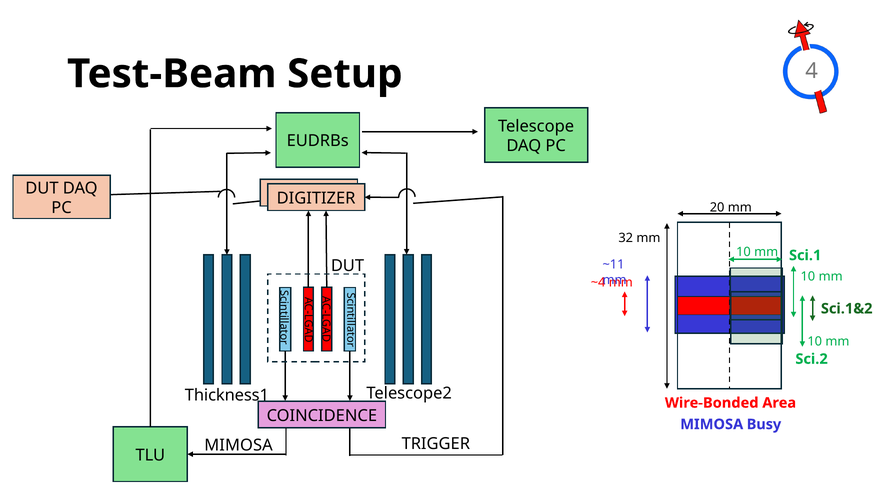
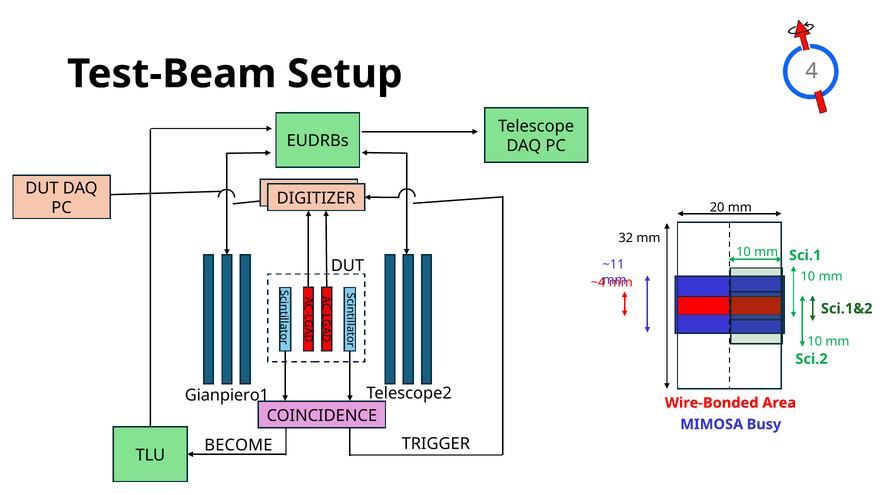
Thickness1: Thickness1 -> Gianpiero1 (227, 395)
MIMOSA: MIMOSA -> BECOME (238, 445)
